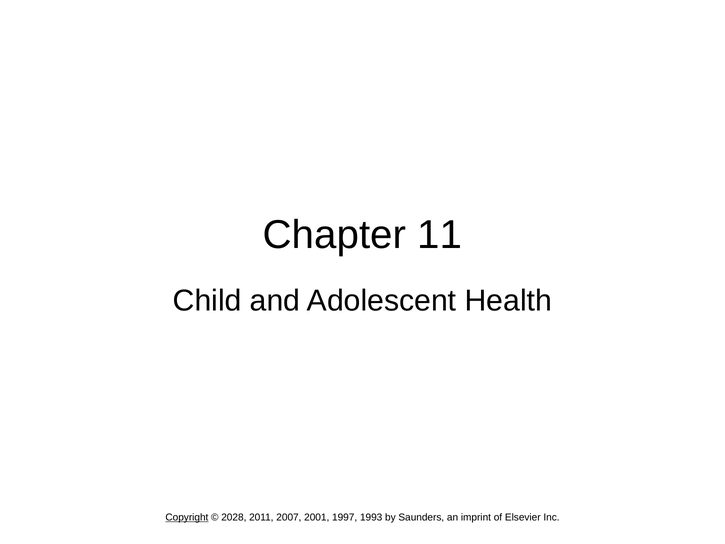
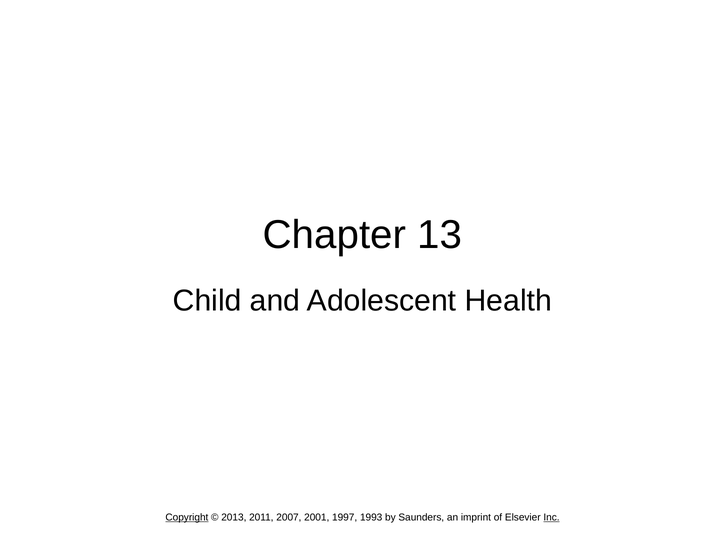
11: 11 -> 13 (440, 235)
2028: 2028 -> 2013 (234, 517)
Inc underline: none -> present (552, 517)
